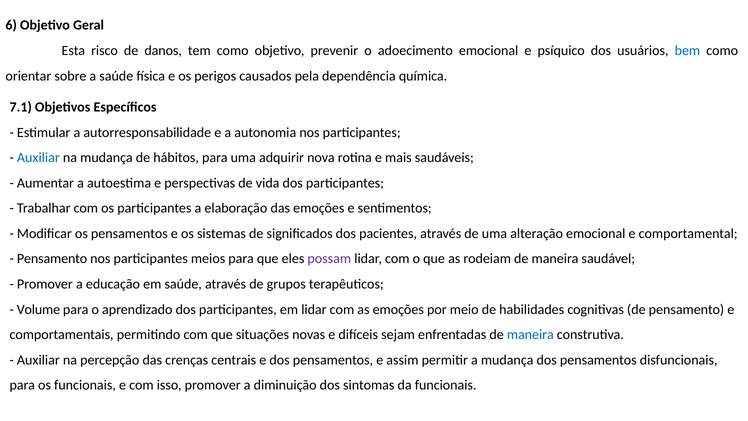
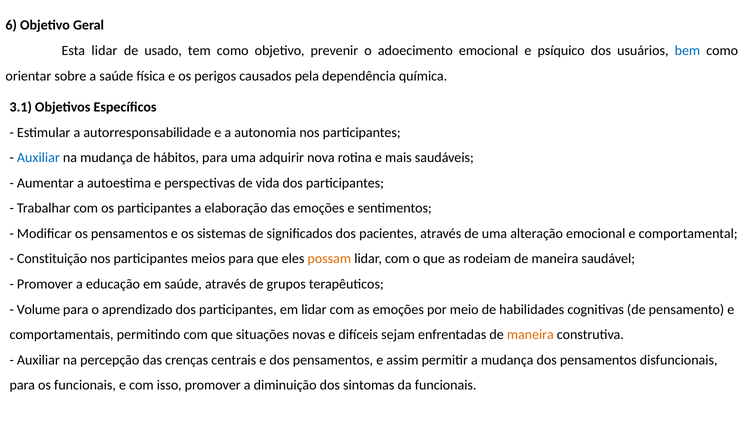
Esta risco: risco -> lidar (104, 51)
danos: danos -> usado (163, 51)
7.1: 7.1 -> 3.1 (21, 107)
Pensamento: Pensamento -> Constituição (52, 259)
possam colour: purple -> orange (329, 259)
maneira colour: blue -> orange (530, 334)
